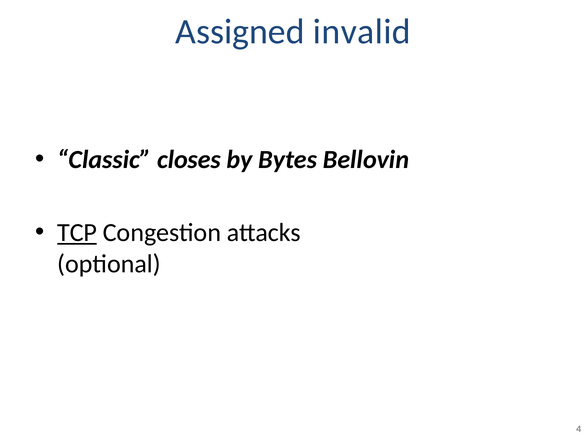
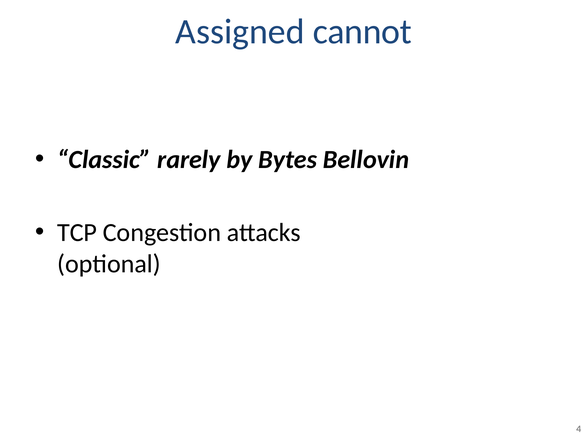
invalid: invalid -> cannot (362, 32)
closes: closes -> rarely (189, 160)
TCP underline: present -> none (77, 233)
